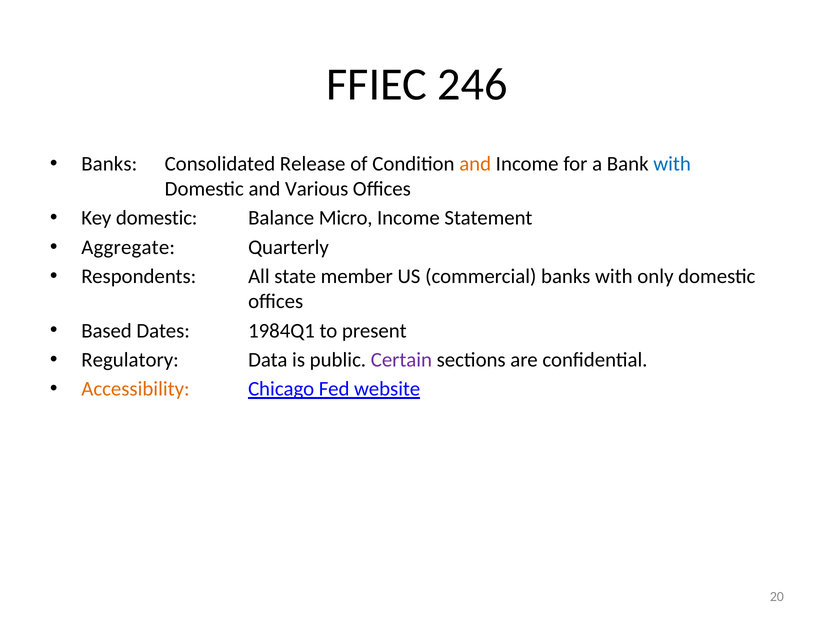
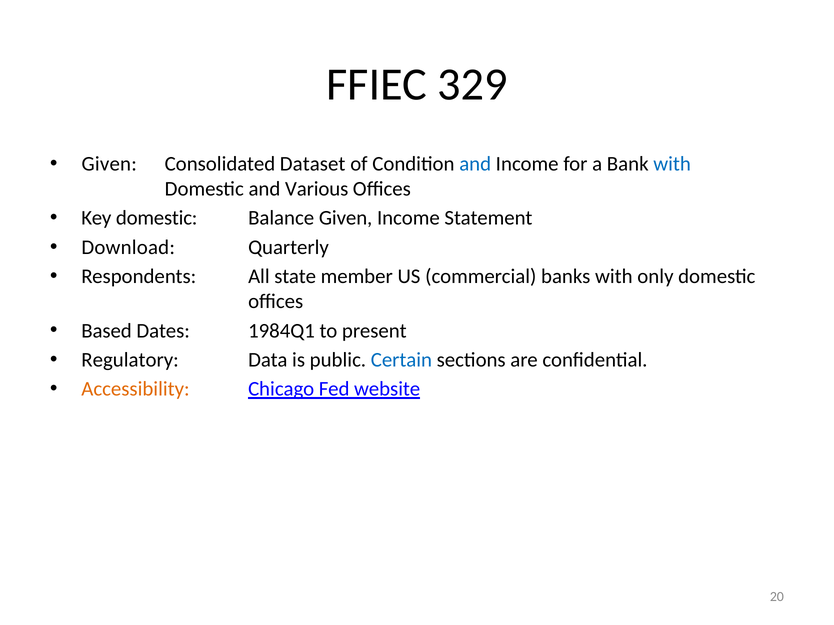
246: 246 -> 329 (473, 85)
Banks: Banks -> Given (109, 164)
Release: Release -> Dataset (313, 164)
and colour: orange -> blue (475, 164)
Balance Micro: Micro -> Given (346, 218)
Aggregate: Aggregate -> Download (128, 247)
Certain colour: purple -> blue (401, 360)
